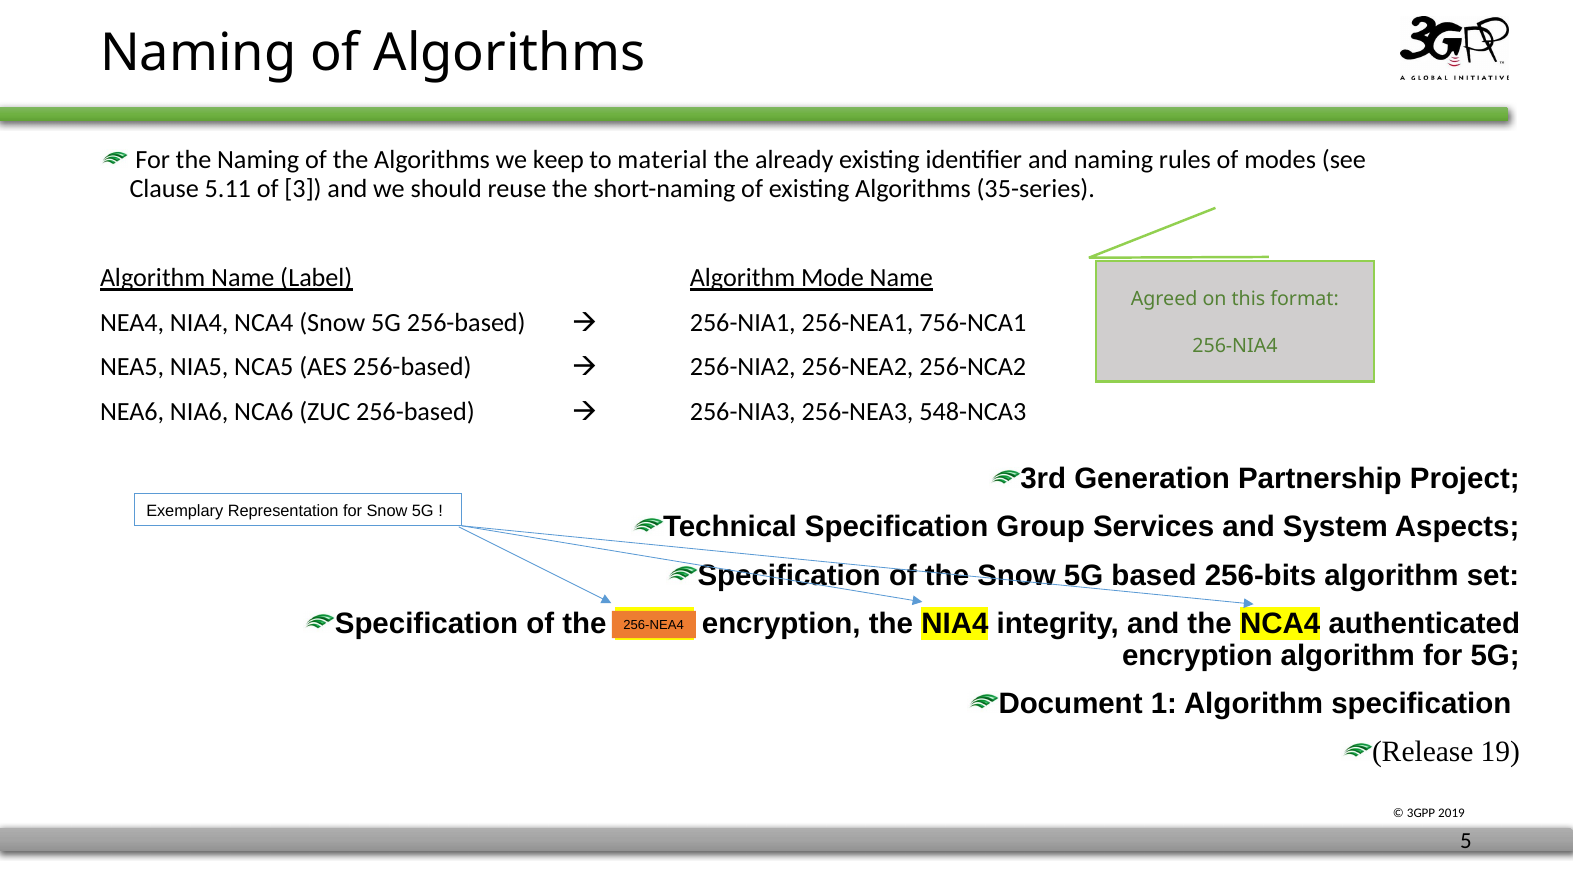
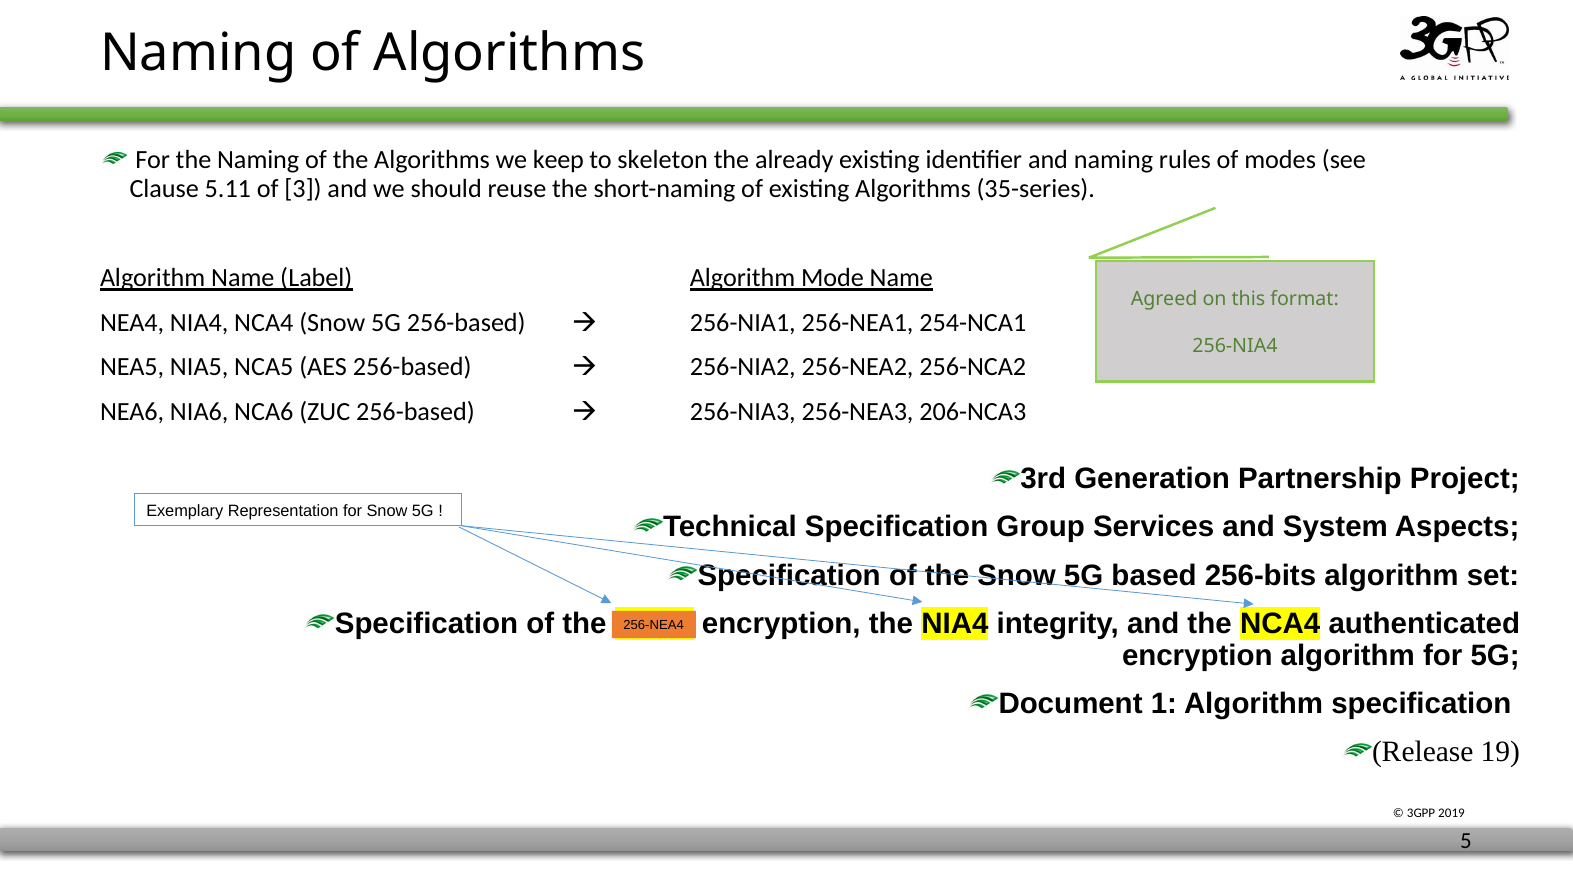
material: material -> skeleton (663, 160)
756-NCA1: 756-NCA1 -> 254-NCA1 (973, 322)
548-NCA3: 548-NCA3 -> 206-NCA3 (973, 412)
